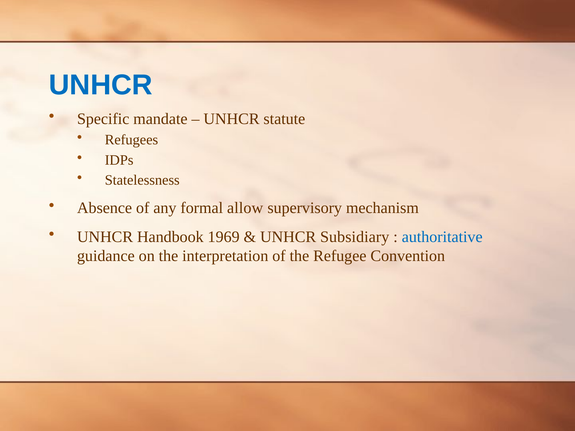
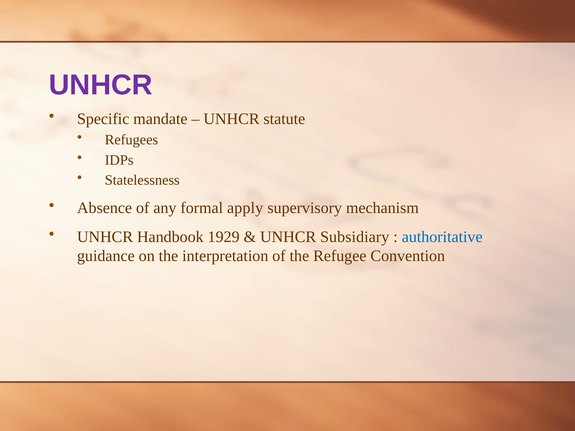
UNHCR colour: blue -> purple (101, 85)
allow: allow -> apply (245, 208)
1969: 1969 -> 1929 (224, 237)
